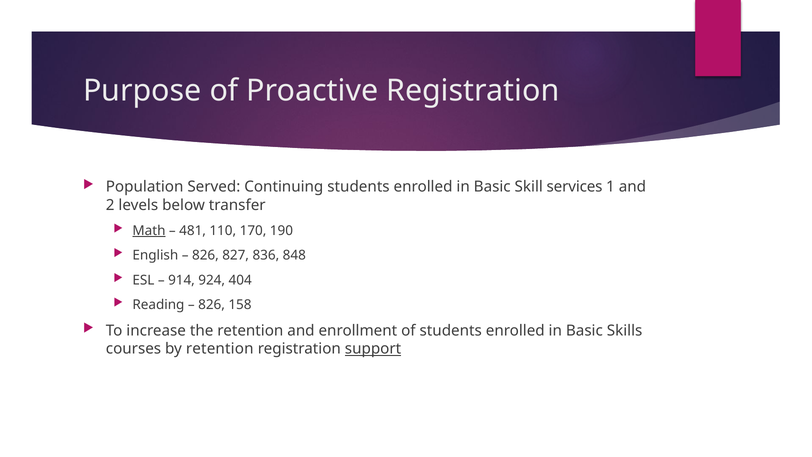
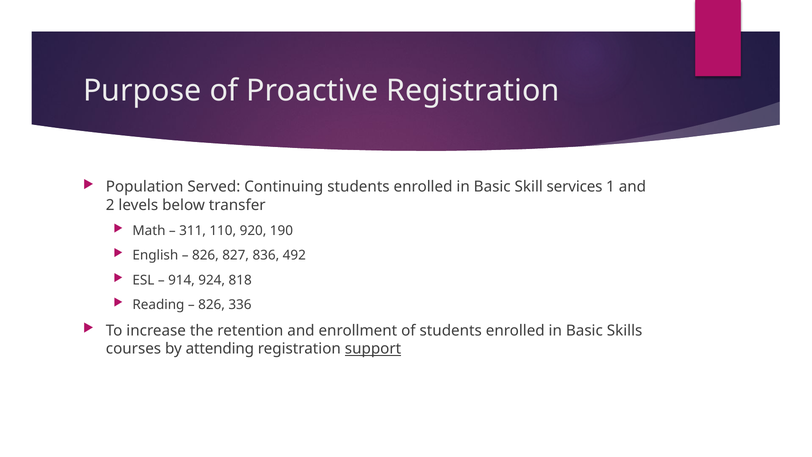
Math underline: present -> none (149, 231)
481: 481 -> 311 (193, 231)
170: 170 -> 920 (253, 231)
848: 848 -> 492 (294, 255)
404: 404 -> 818 (240, 280)
158: 158 -> 336 (240, 305)
by retention: retention -> attending (220, 349)
